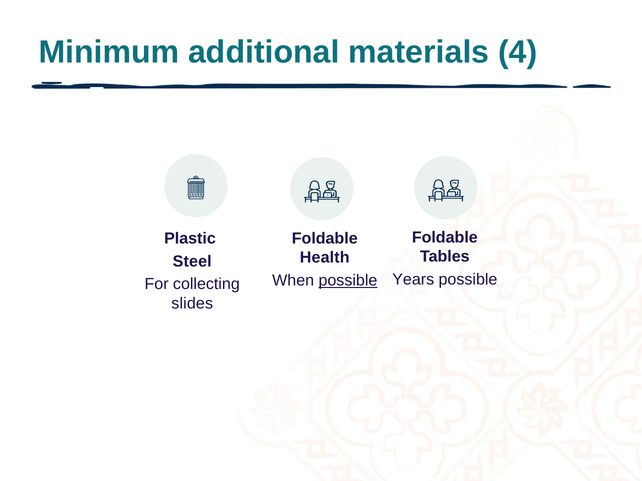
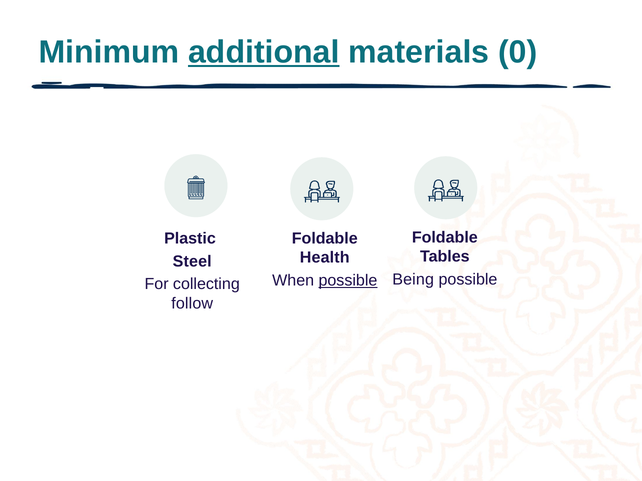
additional underline: none -> present (264, 52)
4: 4 -> 0 (518, 52)
Years: Years -> Being (413, 280)
slides: slides -> follow (192, 304)
